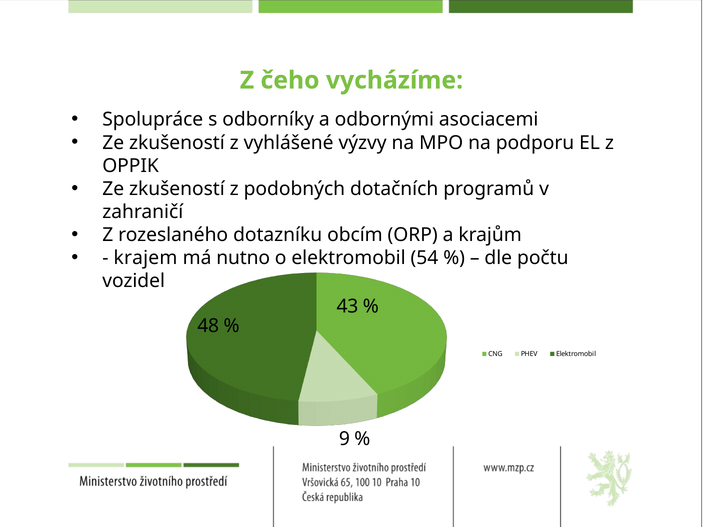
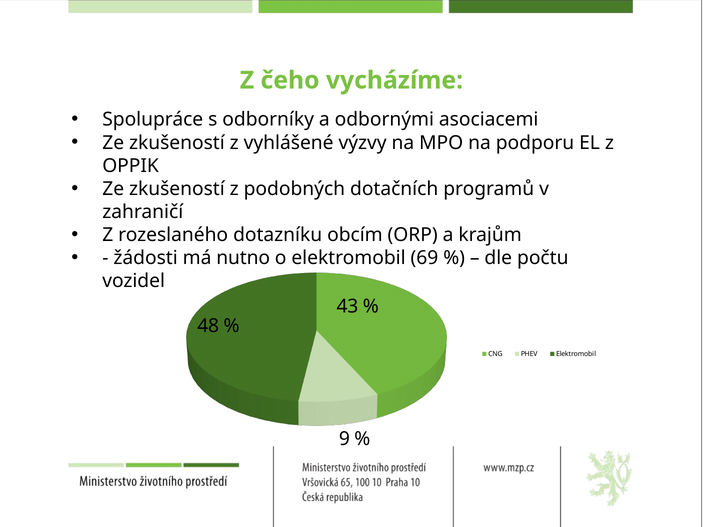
krajem: krajem -> žádosti (146, 258)
54: 54 -> 69 (424, 258)
